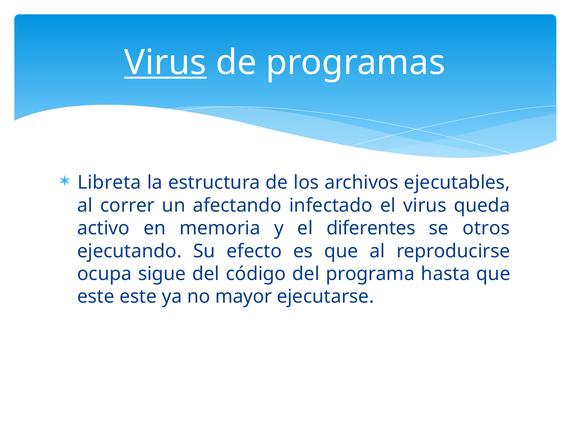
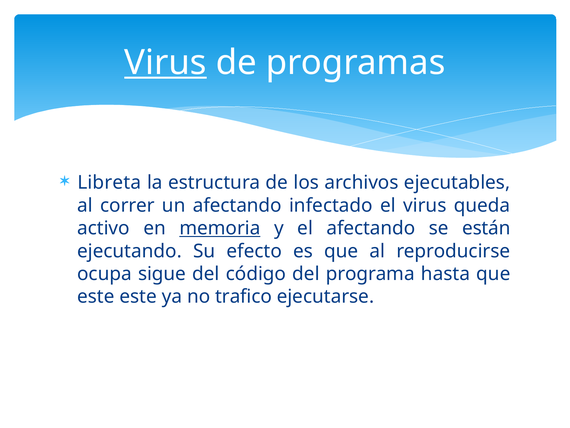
memoria underline: none -> present (220, 228)
el diferentes: diferentes -> afectando (371, 228)
otros: otros -> están (486, 228)
mayor: mayor -> trafico (244, 296)
